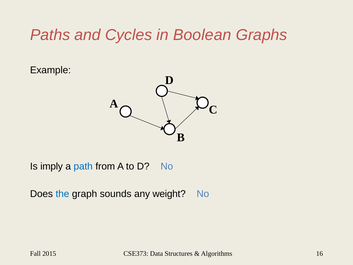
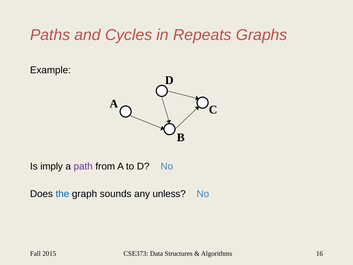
Boolean: Boolean -> Repeats (202, 35)
path colour: blue -> purple (83, 166)
weight: weight -> unless (169, 194)
